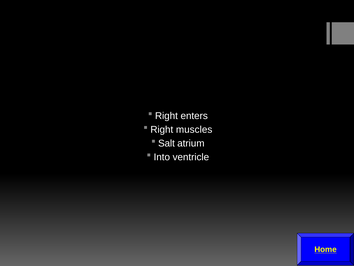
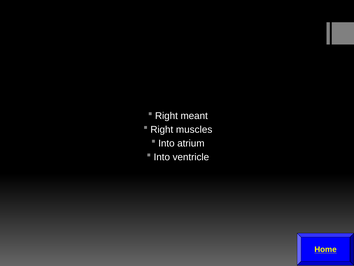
enters: enters -> meant (194, 116)
Salt: Salt -> Into (166, 143)
